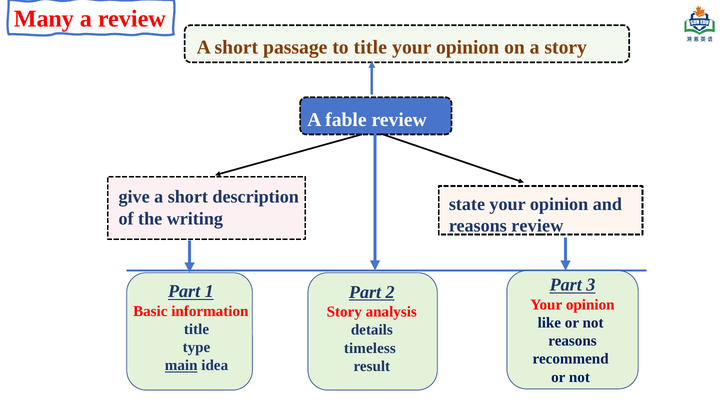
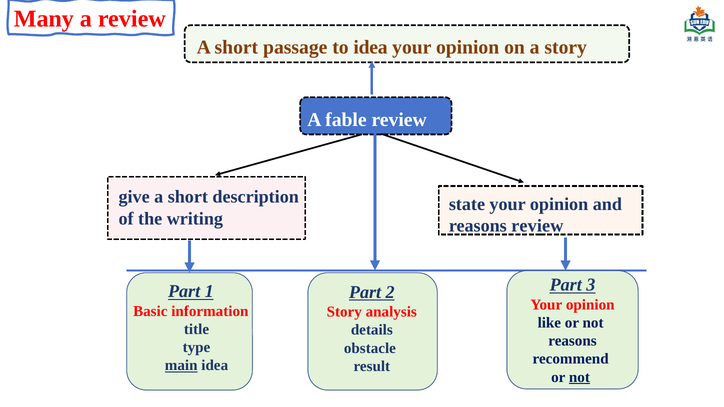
to title: title -> idea (371, 47)
timeless: timeless -> obstacle (370, 348)
not underline: none -> present (579, 377)
